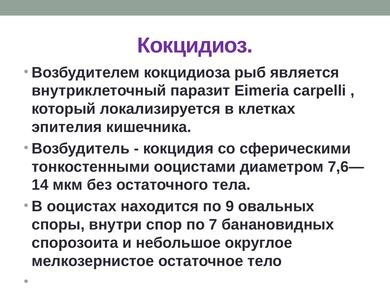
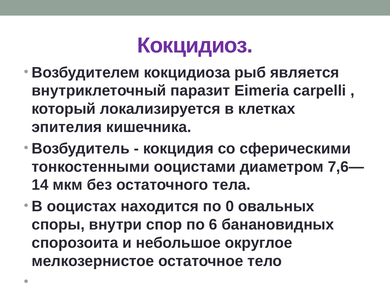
9: 9 -> 0 (230, 206)
7: 7 -> 6 (213, 224)
